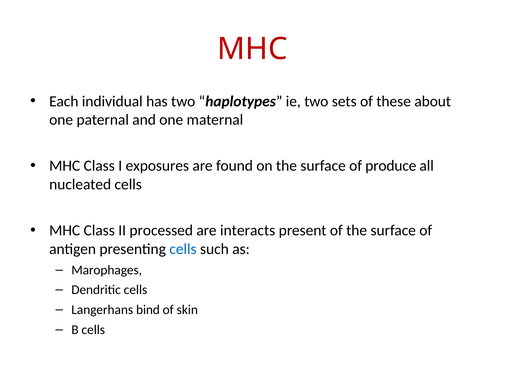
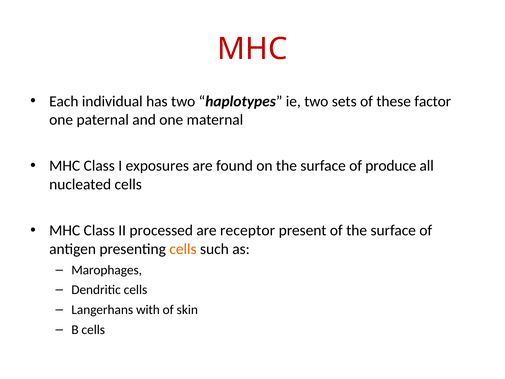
about: about -> factor (433, 101)
interacts: interacts -> receptor (248, 230)
cells colour: blue -> orange (183, 249)
bind: bind -> with (148, 310)
